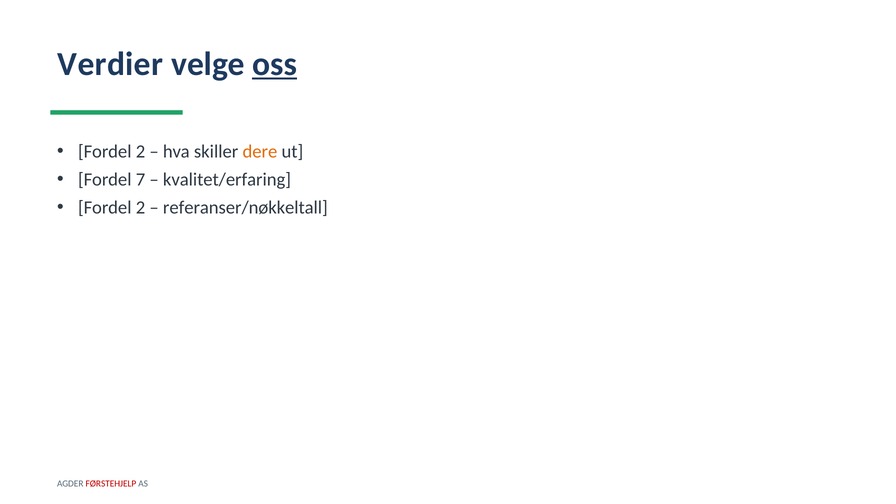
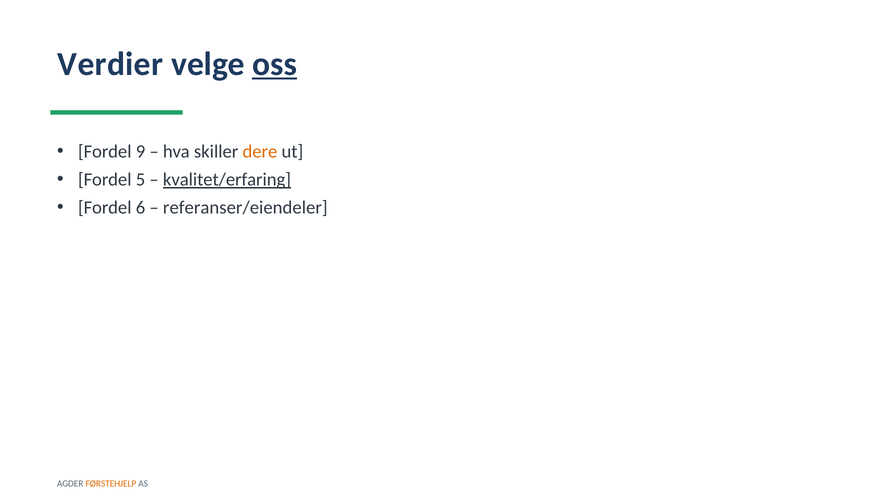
2: 2 -> 9 (141, 152)
7: 7 -> 5 (141, 180)
kvalitet/erfaring underline: none -> present (227, 180)
2: 2 -> 6 (141, 208)
referanser/nøkkeltall: referanser/nøkkeltall -> referanser/eiendeler (245, 208)
FØRSTEHJELP colour: red -> orange (111, 484)
